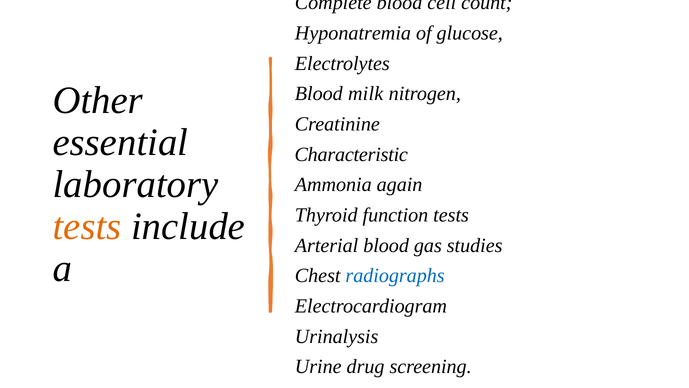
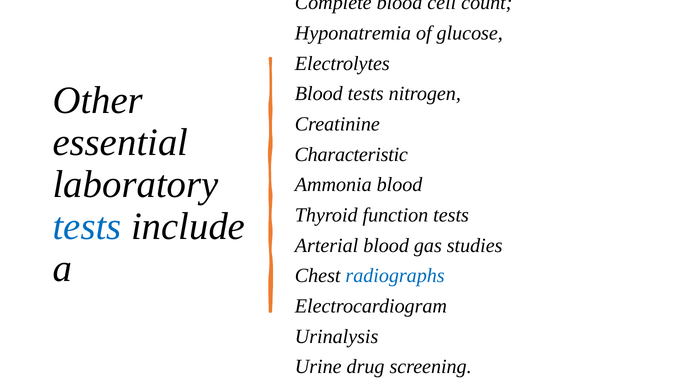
Blood milk: milk -> tests (366, 94)
Ammonia again: again -> blood (400, 185)
tests colour: orange -> blue (87, 226)
